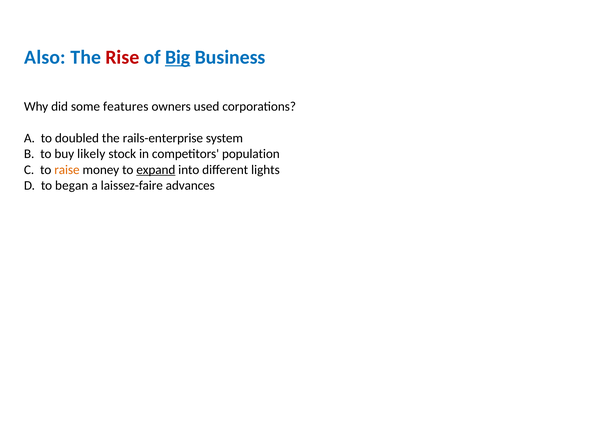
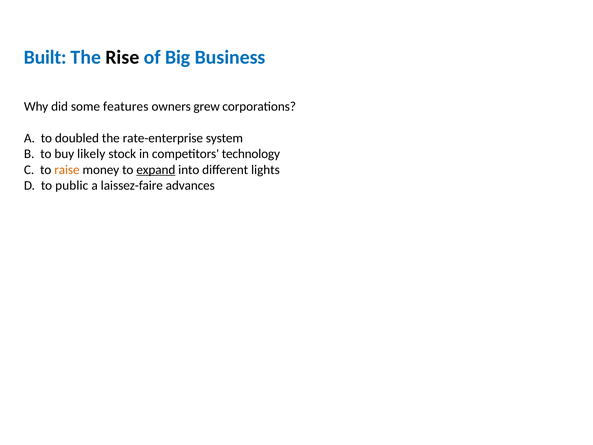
Also: Also -> Built (45, 57)
Rise colour: red -> black (122, 57)
Big underline: present -> none (178, 57)
used: used -> grew (207, 106)
rails-enterprise: rails-enterprise -> rate-enterprise (163, 138)
population: population -> technology (251, 154)
began: began -> public (72, 185)
